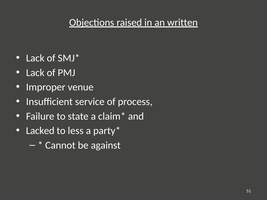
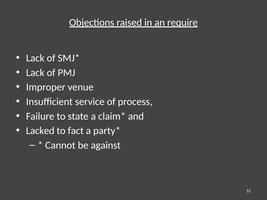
written: written -> require (182, 23)
less: less -> fact (76, 131)
